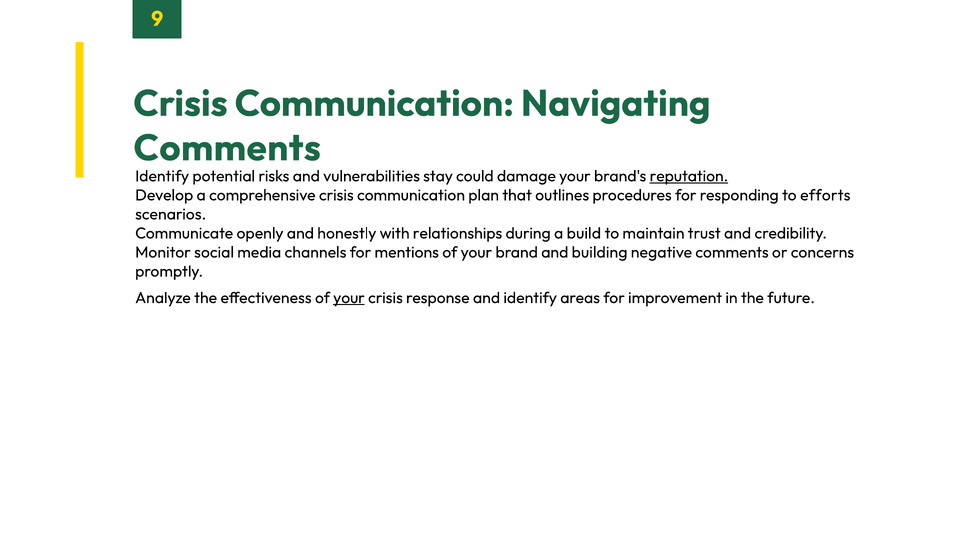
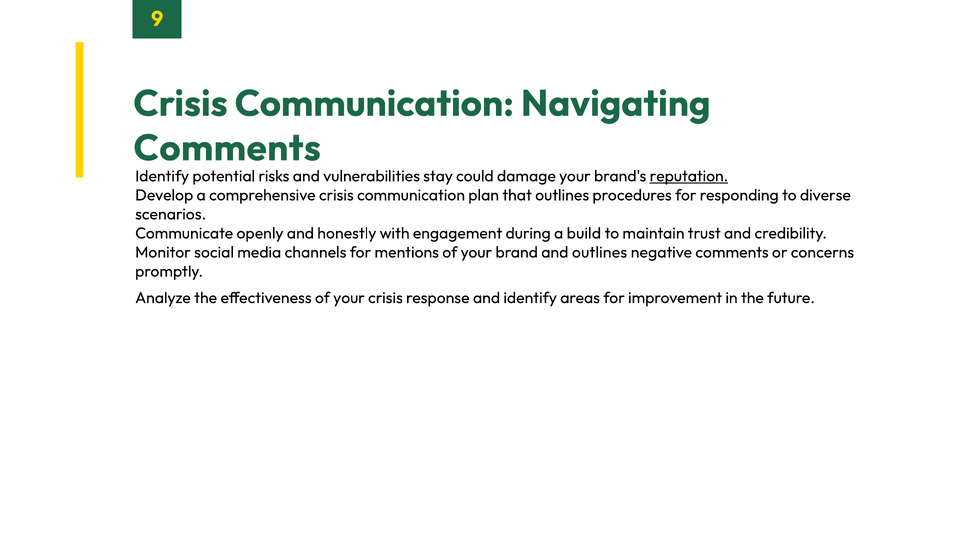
efforts: efforts -> diverse (825, 195)
relationships: relationships -> engagement (458, 233)
and building: building -> outlines (600, 252)
your underline: present -> none (349, 298)
